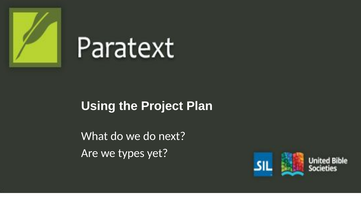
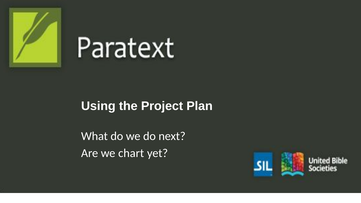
types: types -> chart (131, 153)
